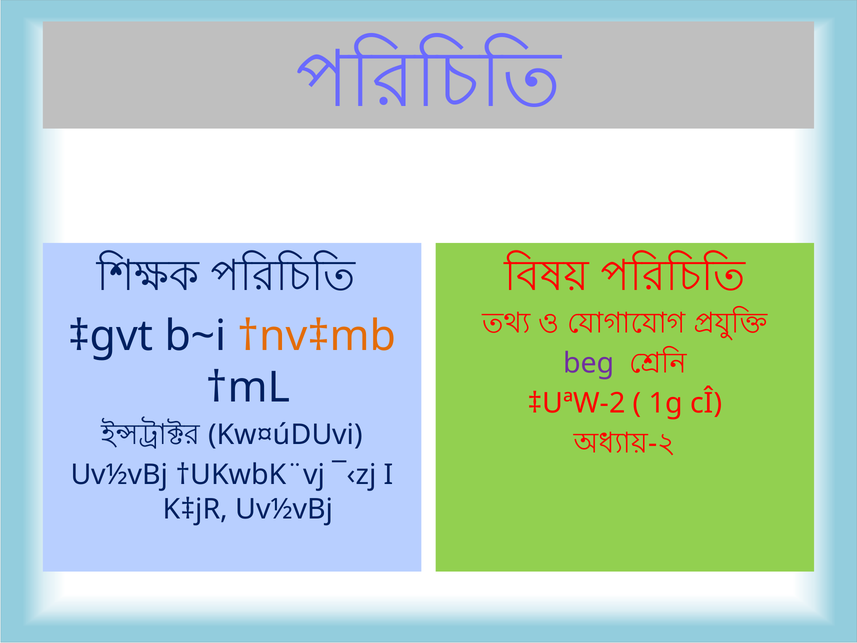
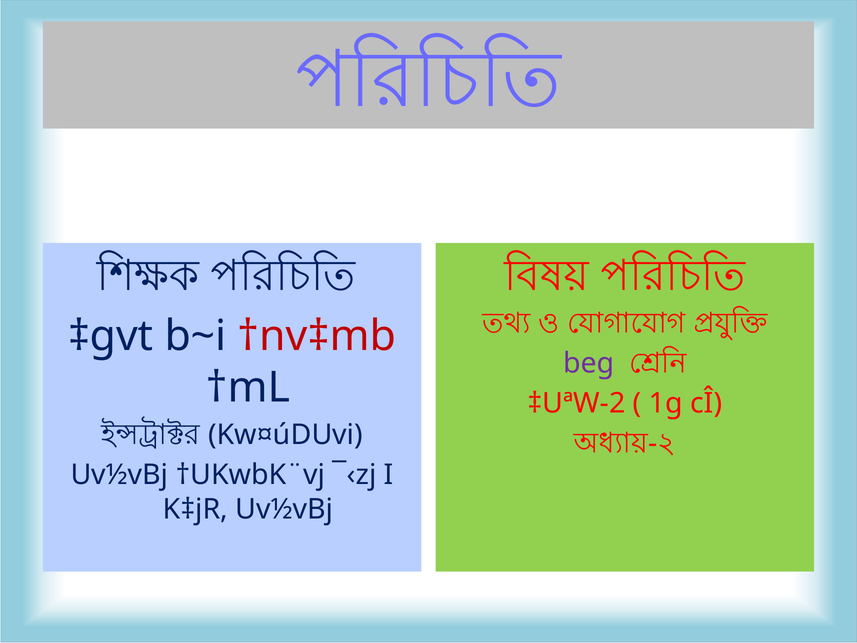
†nv‡mb colour: orange -> red (317, 336)
